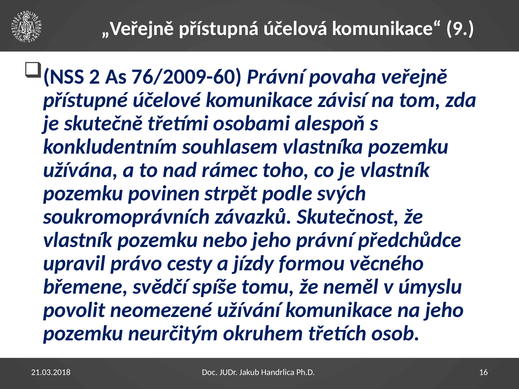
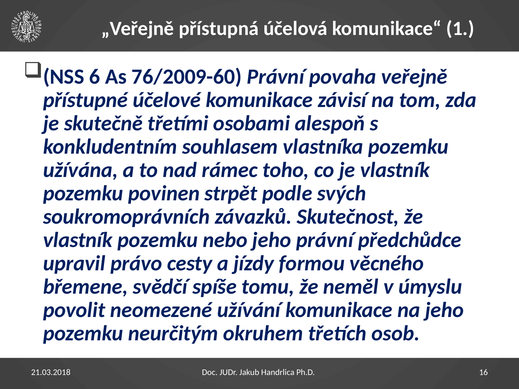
9: 9 -> 1 (460, 28)
2: 2 -> 6 (95, 77)
